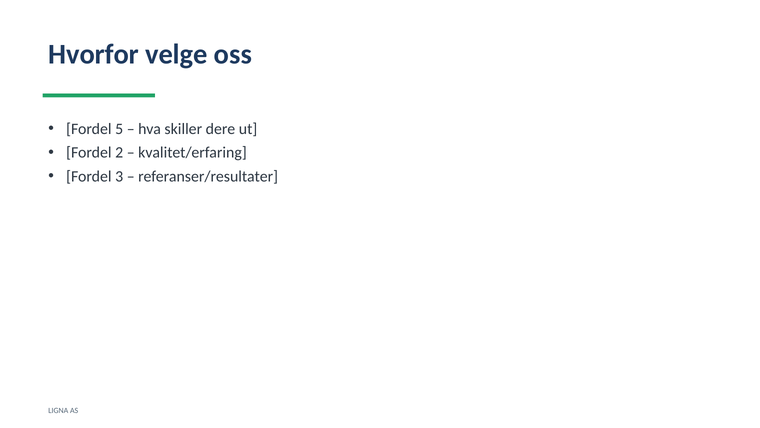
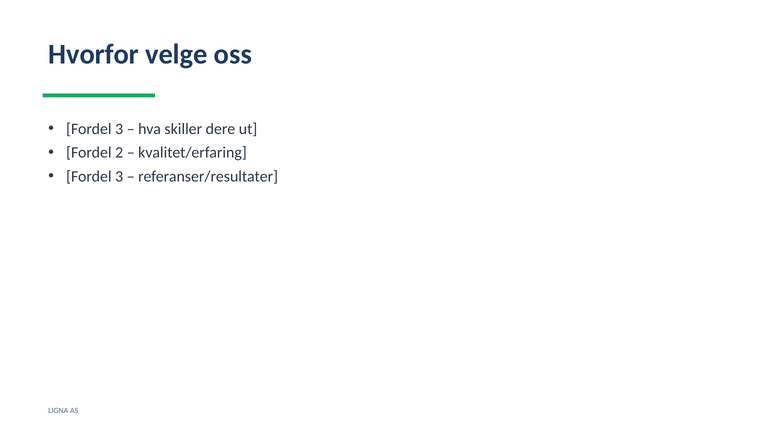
5: 5 -> 3 (119, 129)
